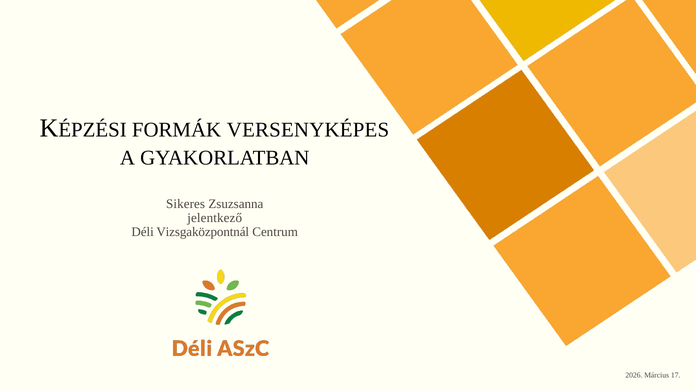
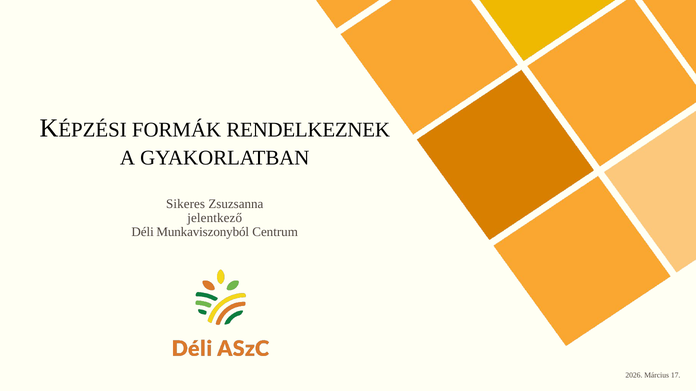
VERSENYKÉPES: VERSENYKÉPES -> RENDELKEZNEK (308, 130)
Vizsgaközpontnál: Vizsgaközpontnál -> Munkaviszonyból (203, 232)
